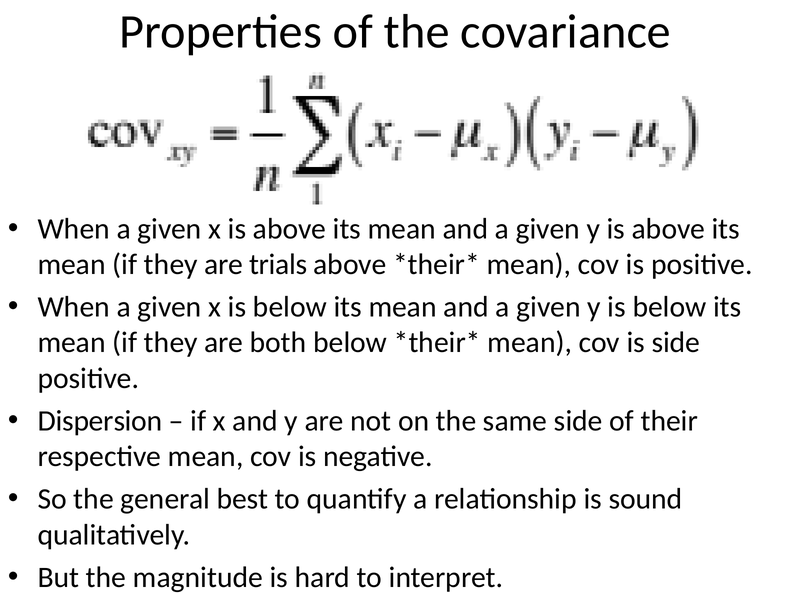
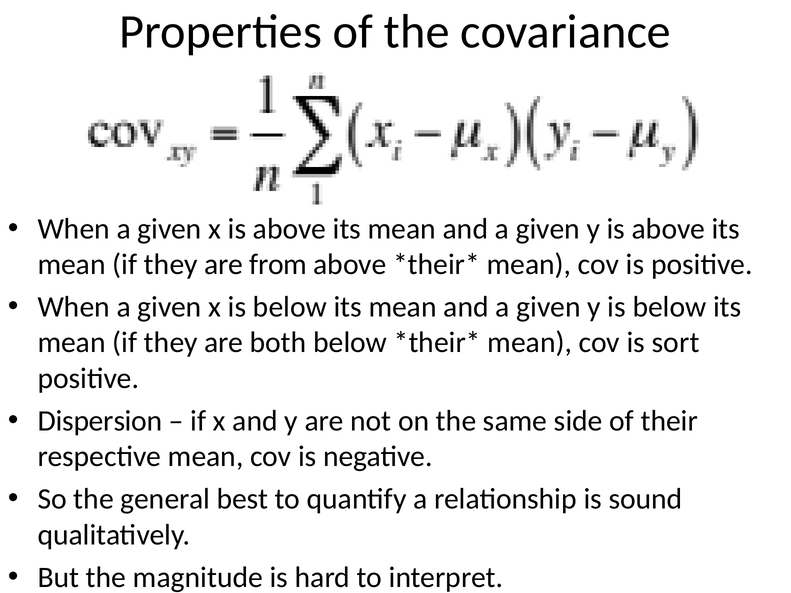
trials: trials -> from (278, 265)
is side: side -> sort (676, 343)
